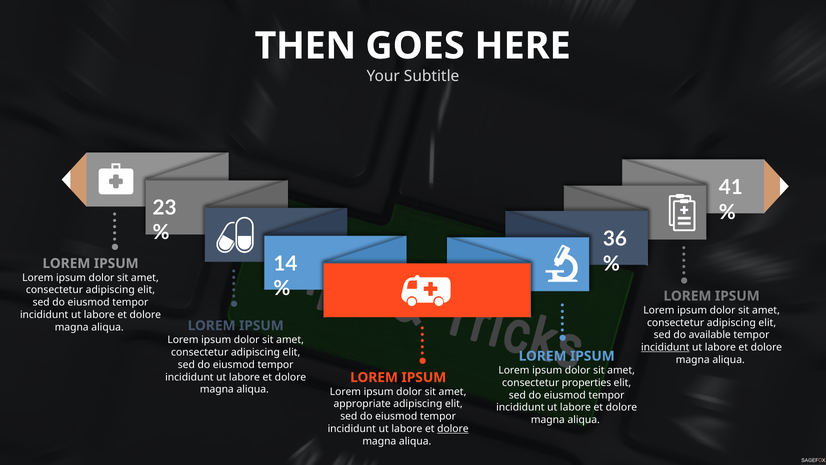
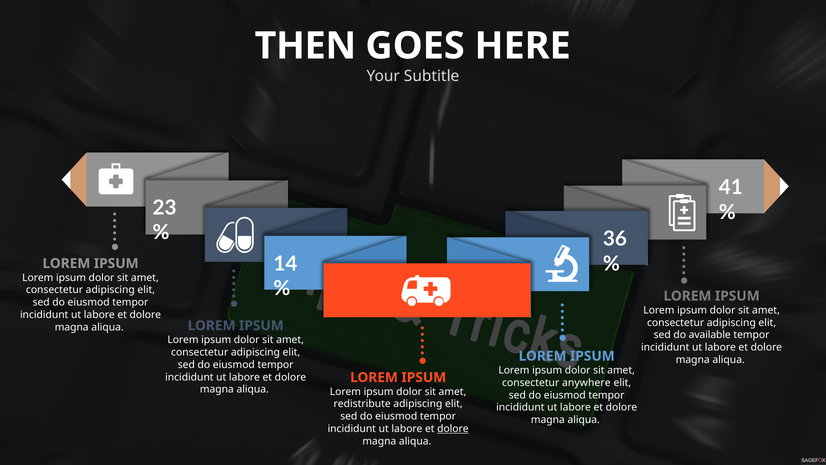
incididunt underline: present -> none (665, 347)
properties: properties -> anywhere (586, 382)
appropriate: appropriate -> redistribute (362, 404)
